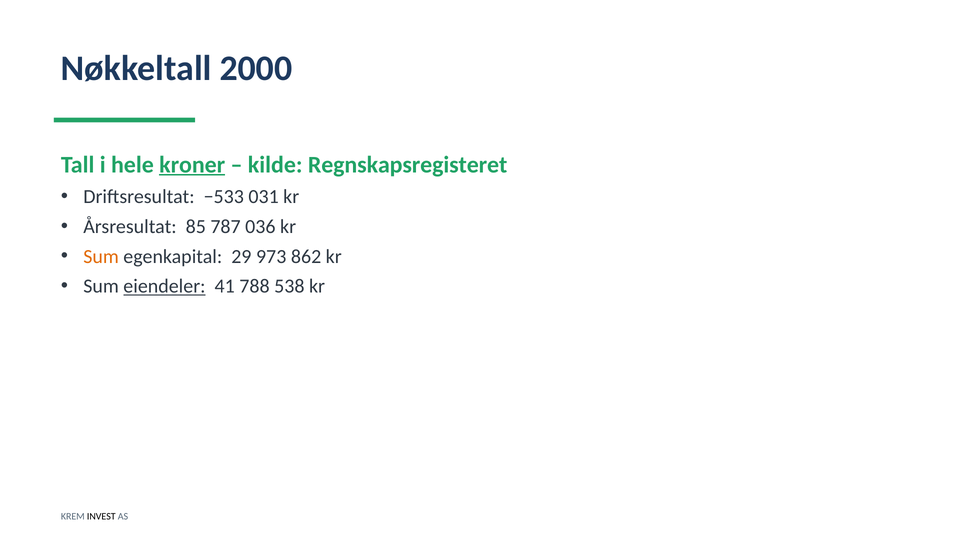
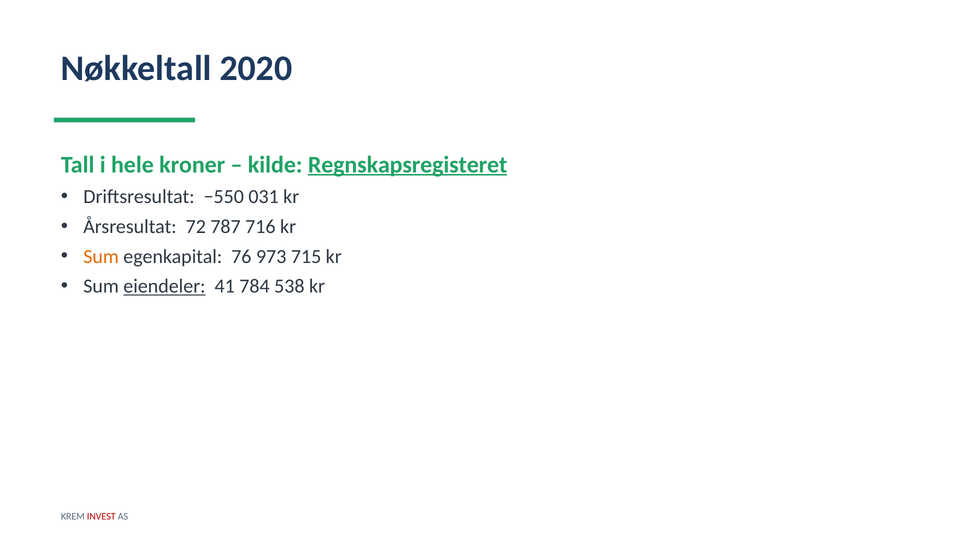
2000: 2000 -> 2020 (256, 68)
kroner underline: present -> none (192, 165)
Regnskapsregisteret underline: none -> present (408, 165)
−533: −533 -> −550 (224, 197)
85: 85 -> 72 (196, 227)
036: 036 -> 716 (260, 227)
29: 29 -> 76 (241, 257)
862: 862 -> 715 (306, 257)
788: 788 -> 784 (254, 287)
INVEST colour: black -> red (101, 517)
